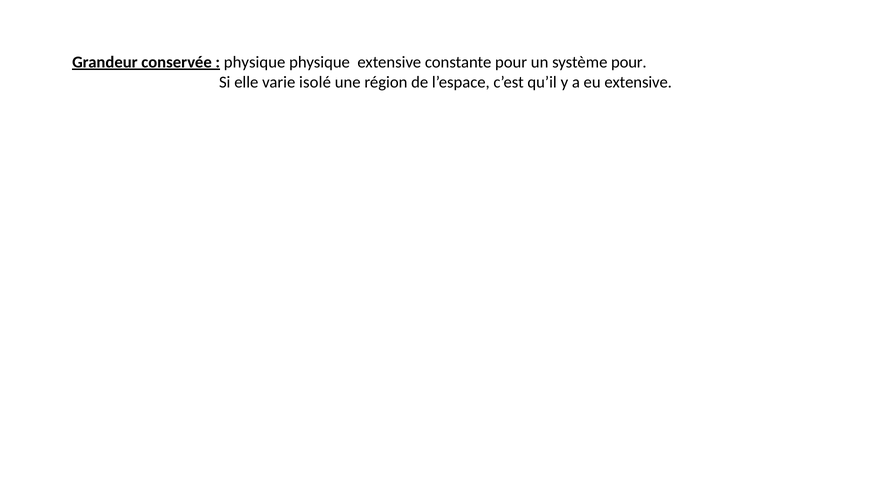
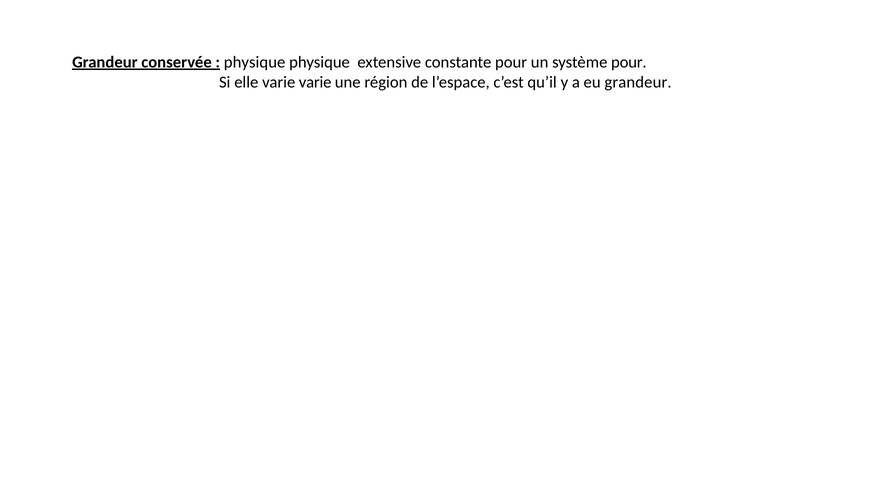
varie isolé: isolé -> varie (315, 82)
eu extensive: extensive -> grandeur (638, 82)
